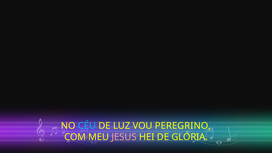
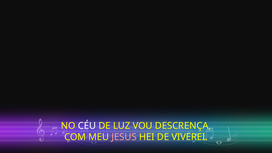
CÉU colour: light blue -> white (87, 126)
PEREGRINO: PEREGRINO -> DESCRENÇA (183, 126)
GLÓRIA: GLÓRIA -> VIVEREI (190, 137)
